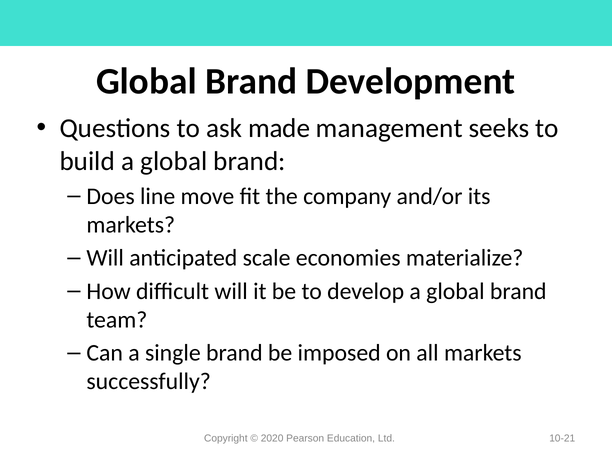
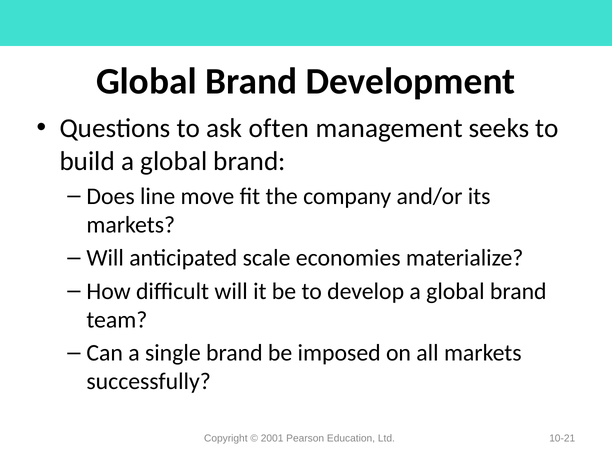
made: made -> often (279, 128)
2020: 2020 -> 2001 (272, 438)
